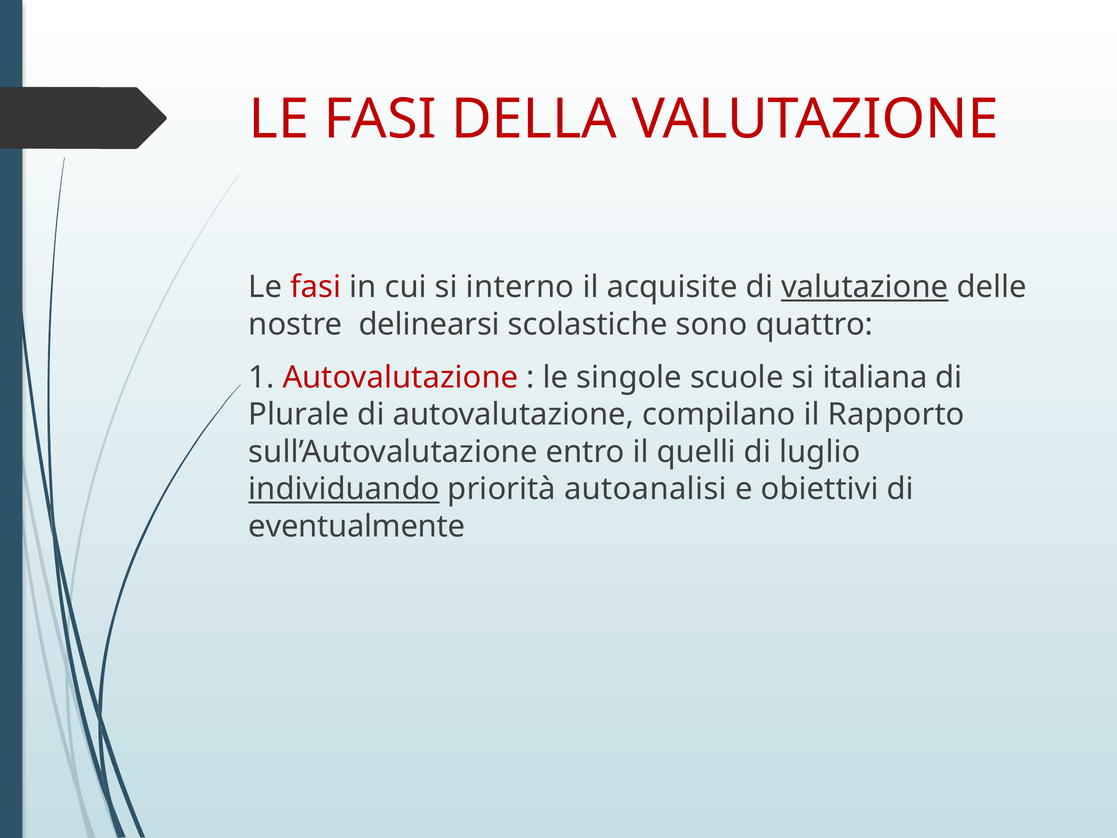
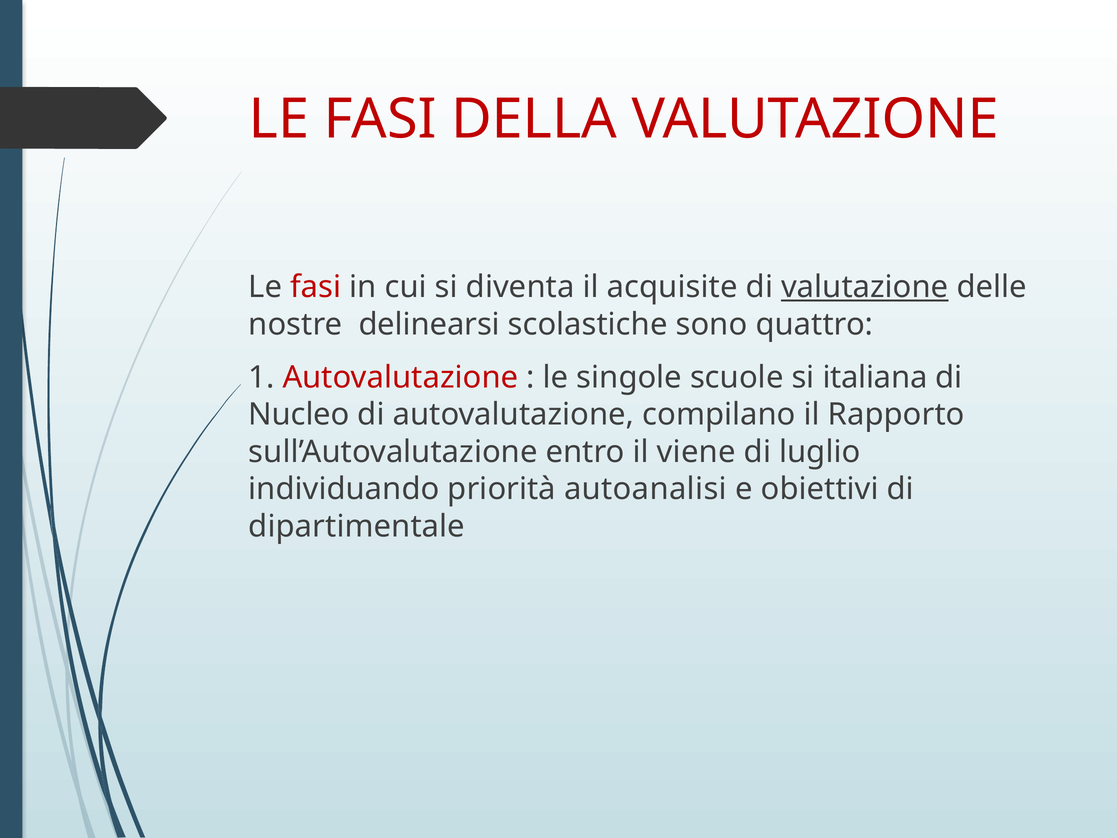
interno: interno -> diventa (520, 287)
Plurale: Plurale -> Nucleo (299, 414)
quelli: quelli -> viene (696, 452)
individuando underline: present -> none (344, 489)
eventualmente: eventualmente -> dipartimentale (357, 526)
